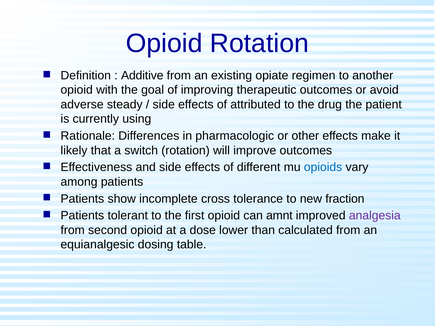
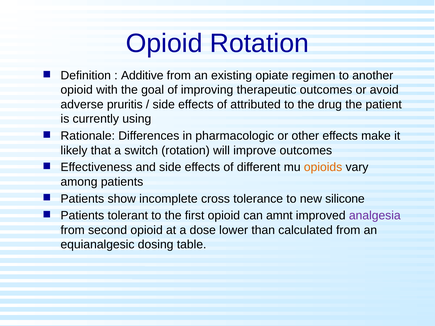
steady: steady -> pruritis (125, 105)
opioids colour: blue -> orange (323, 167)
fraction: fraction -> silicone (345, 199)
